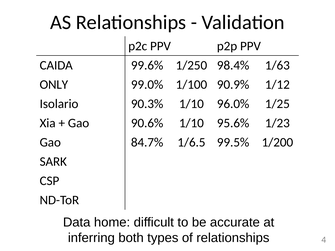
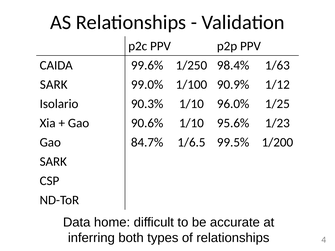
ONLY: ONLY -> SARK (54, 85)
